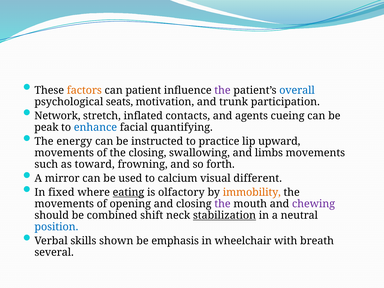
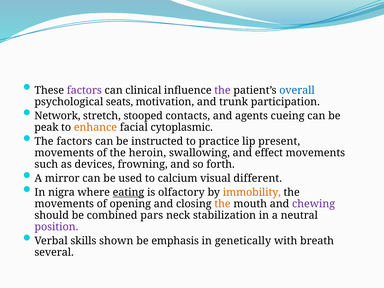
factors colour: orange -> purple (84, 90)
patient: patient -> clinical (143, 90)
inflated: inflated -> stooped (143, 116)
enhance colour: blue -> orange (95, 127)
quantifying: quantifying -> cytoplasmic (182, 127)
The energy: energy -> factors (74, 141)
upward: upward -> present (279, 141)
the closing: closing -> heroin (147, 153)
limbs: limbs -> effect (269, 153)
toward: toward -> devices (95, 164)
fixed: fixed -> nigra (61, 192)
the colour: purple -> orange (223, 204)
shift: shift -> pars (152, 215)
stabilization underline: present -> none (225, 215)
position colour: blue -> purple (56, 227)
wheelchair: wheelchair -> genetically (243, 241)
